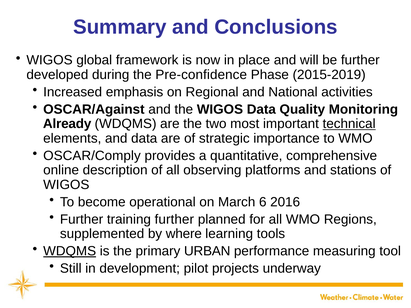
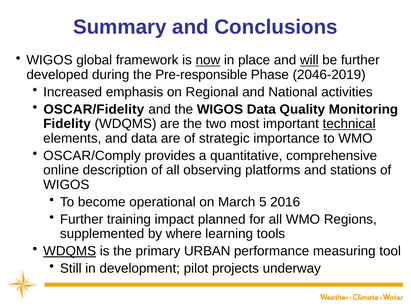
now underline: none -> present (208, 60)
will underline: none -> present (309, 60)
Pre-confidence: Pre-confidence -> Pre-responsible (201, 75)
2015-2019: 2015-2019 -> 2046-2019 (329, 75)
OSCAR/Against: OSCAR/Against -> OSCAR/Fidelity (94, 109)
Already: Already -> Fidelity (67, 124)
6: 6 -> 5 (263, 202)
training further: further -> impact (174, 219)
